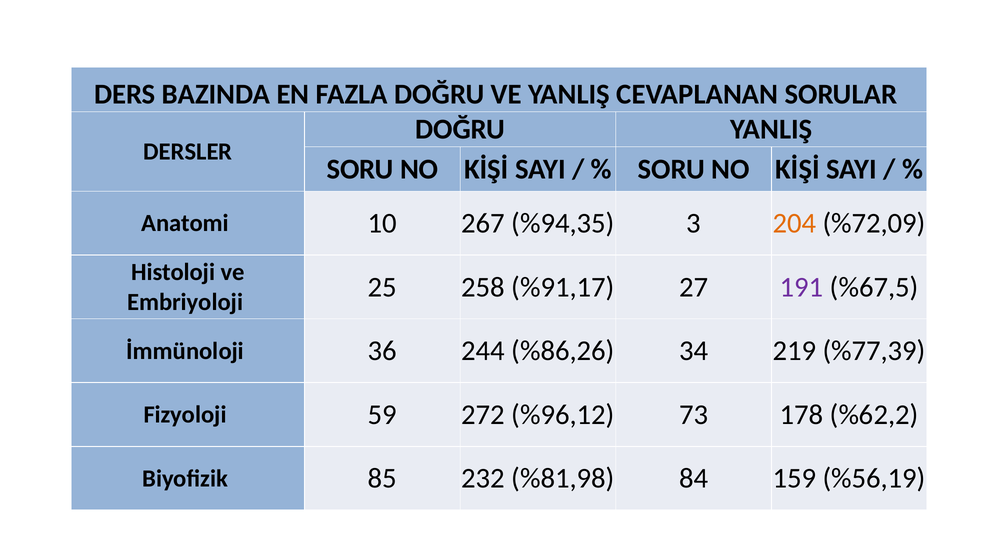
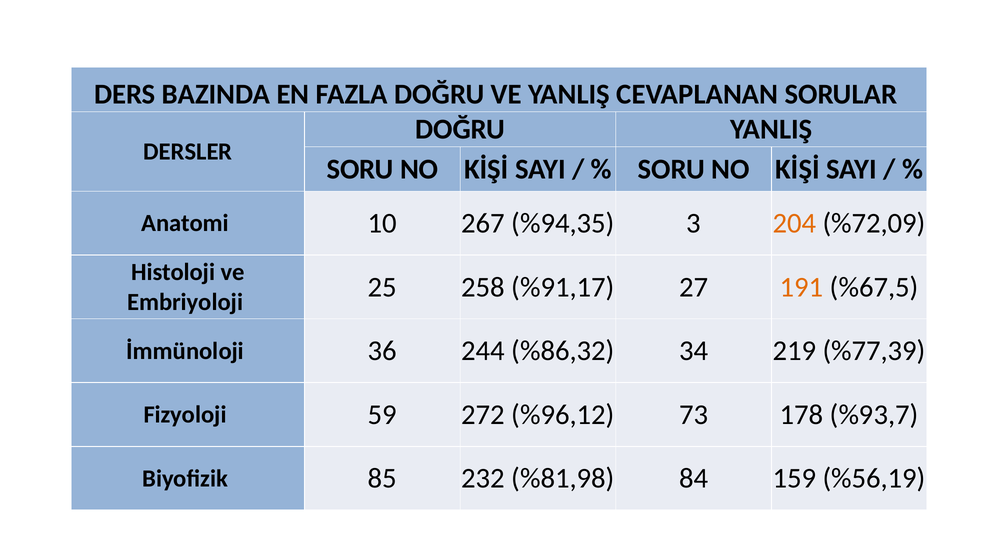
191 colour: purple -> orange (802, 287)
%86,26: %86,26 -> %86,32 (563, 351)
%62,2: %62,2 -> %93,7 (874, 415)
